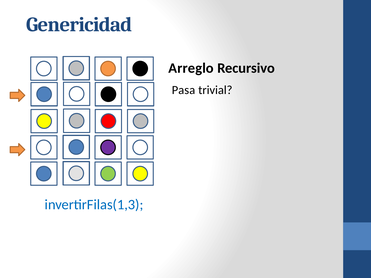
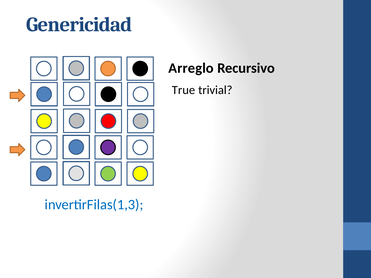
Pasa: Pasa -> True (183, 90)
